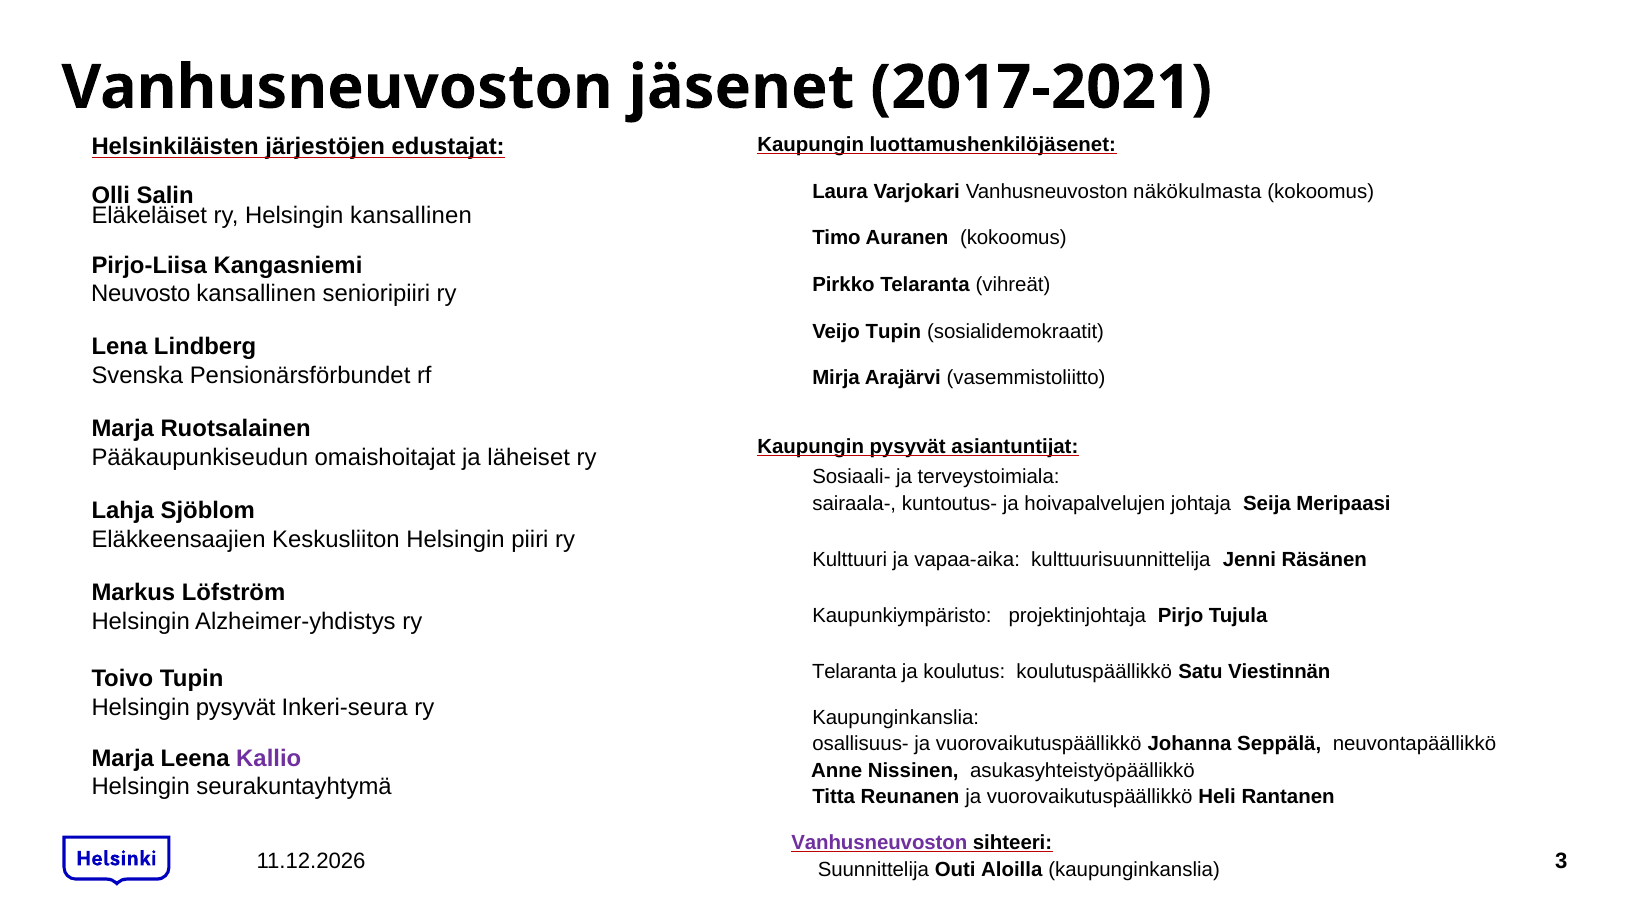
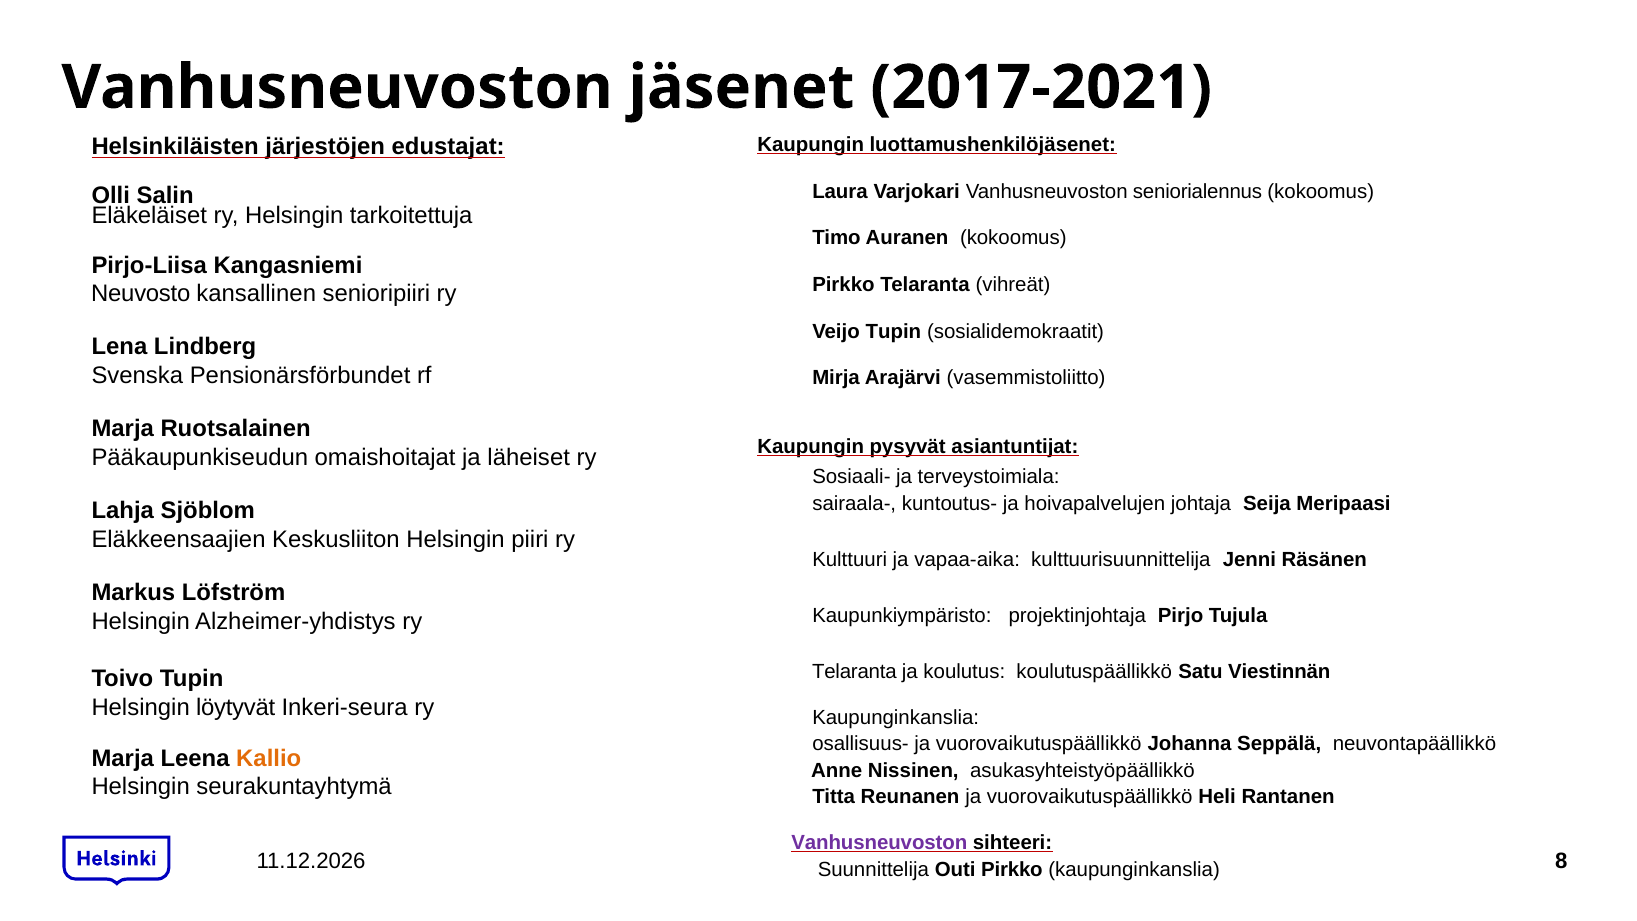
näkökulmasta: näkökulmasta -> seniorialennus (1198, 191)
Helsingin kansallinen: kansallinen -> tarkoitettuja (411, 216)
Helsingin pysyvät: pysyvät -> löytyvät (236, 707)
Kallio colour: purple -> orange (269, 758)
3: 3 -> 8 (1561, 861)
Outi Aloilla: Aloilla -> Pirkko (1012, 869)
